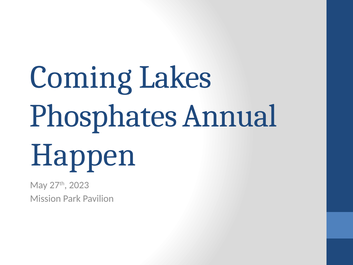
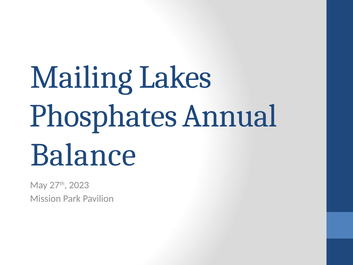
Coming: Coming -> Mailing (81, 77)
Happen: Happen -> Balance (83, 155)
